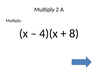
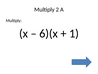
4)(x: 4)(x -> 6)(x (49, 33)
8: 8 -> 1 (74, 33)
